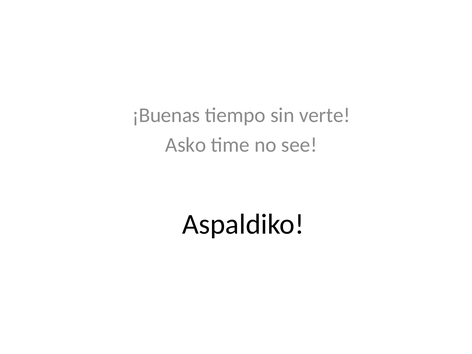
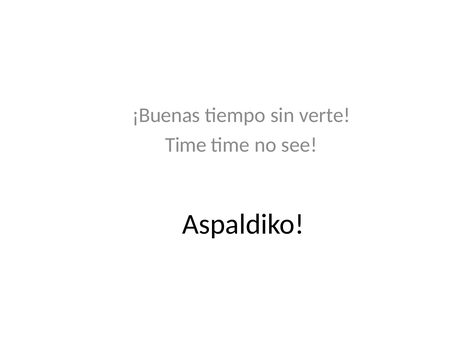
Asko: Asko -> Time (186, 145)
